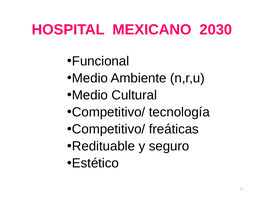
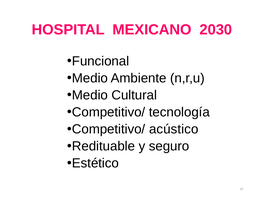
freáticas: freáticas -> acústico (174, 129)
